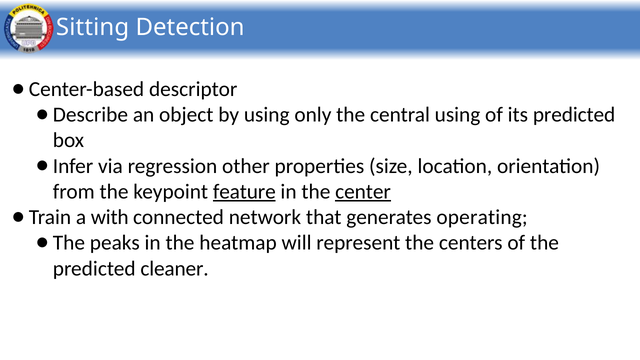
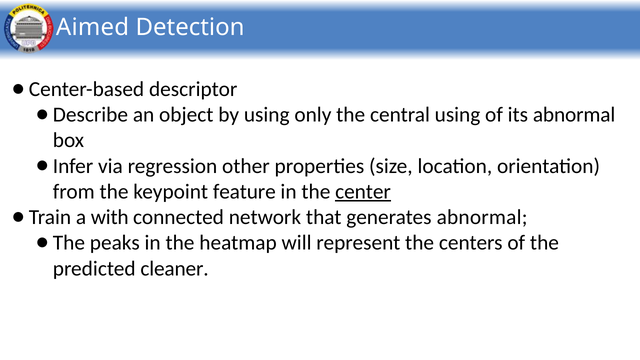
Sitting: Sitting -> Aimed (93, 27)
its predicted: predicted -> abnormal (574, 115)
feature underline: present -> none (244, 192)
generates operating: operating -> abnormal (482, 217)
